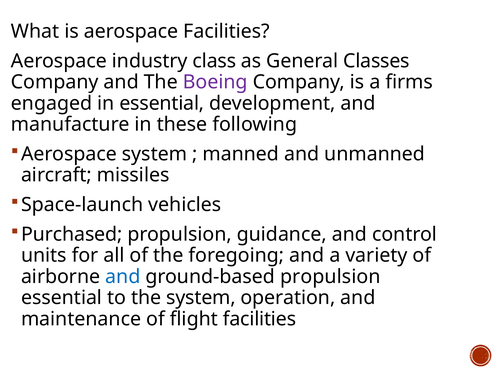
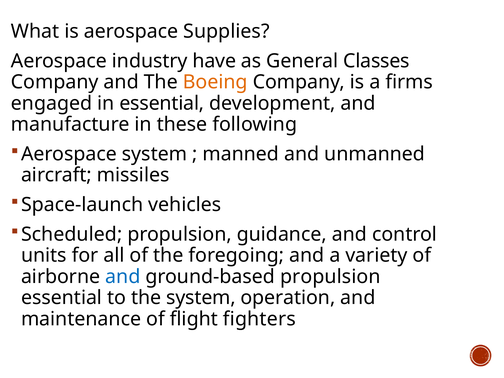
aerospace Facilities: Facilities -> Supplies (226, 31)
class: class -> have (214, 61)
Boeing colour: purple -> orange (215, 82)
Purchased: Purchased -> Scheduled (72, 234)
flight facilities: facilities -> fighters (259, 319)
